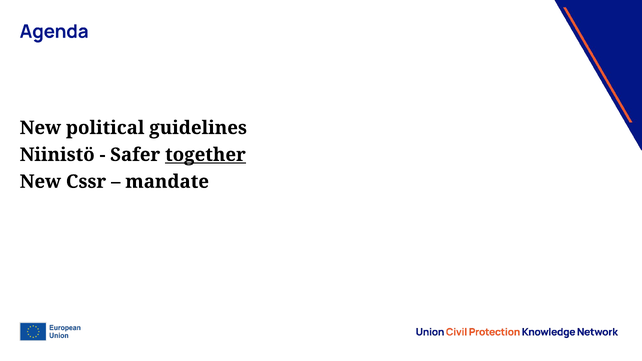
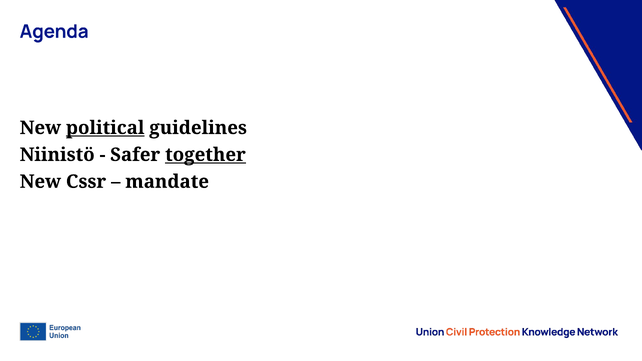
political underline: none -> present (105, 128)
